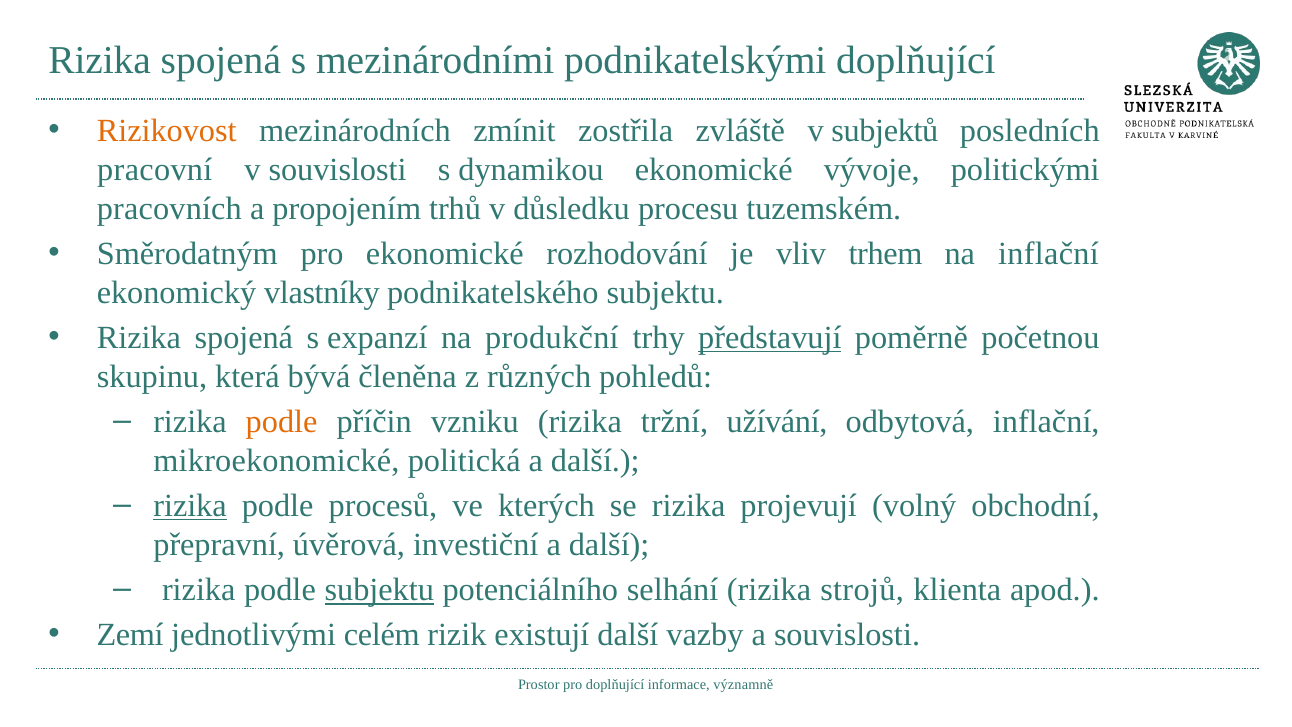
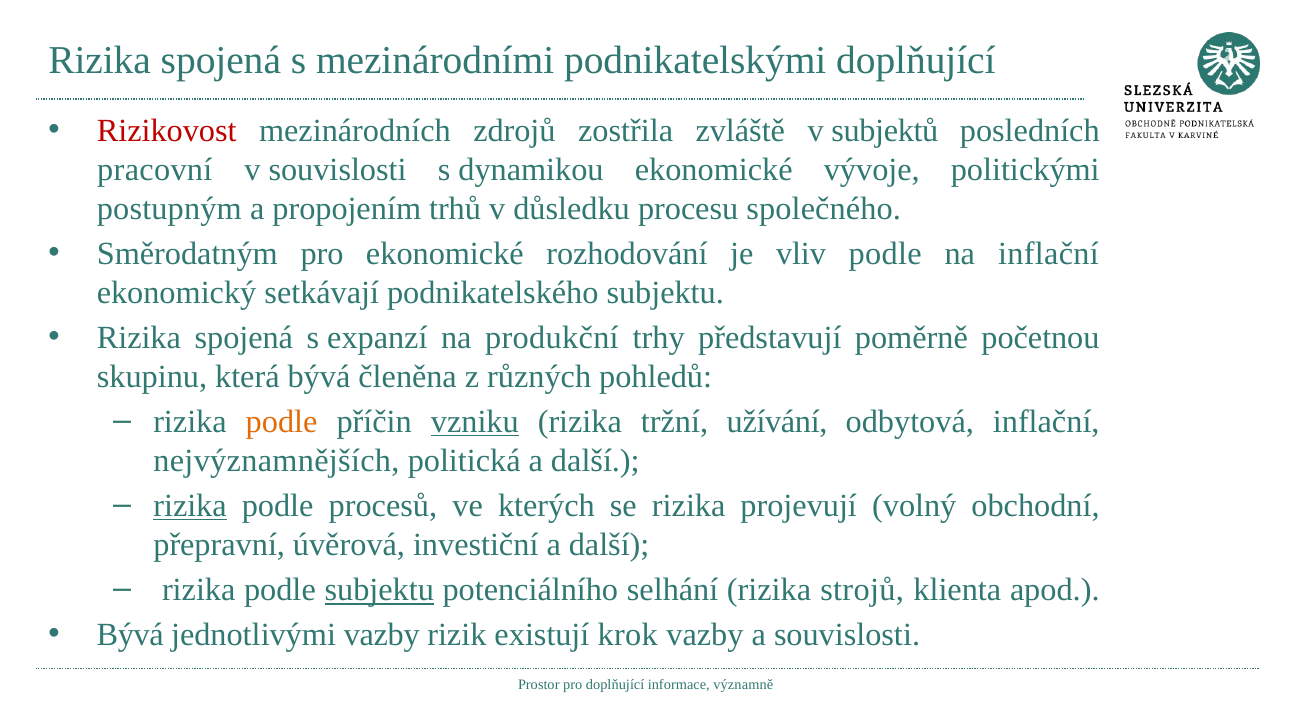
Rizikovost colour: orange -> red (167, 131)
zmínit: zmínit -> zdrojů (514, 131)
pracovních: pracovních -> postupným (169, 208)
tuzemském: tuzemském -> společného (824, 208)
vliv trhem: trhem -> podle (885, 254)
vlastníky: vlastníky -> setkávají (322, 292)
představují underline: present -> none (770, 338)
vzniku underline: none -> present (475, 421)
mikroekonomické: mikroekonomické -> nejvýznamnějších (276, 460)
Zemí: Zemí -> Bývá (130, 635)
jednotlivými celém: celém -> vazby (382, 635)
existují další: další -> krok (628, 635)
